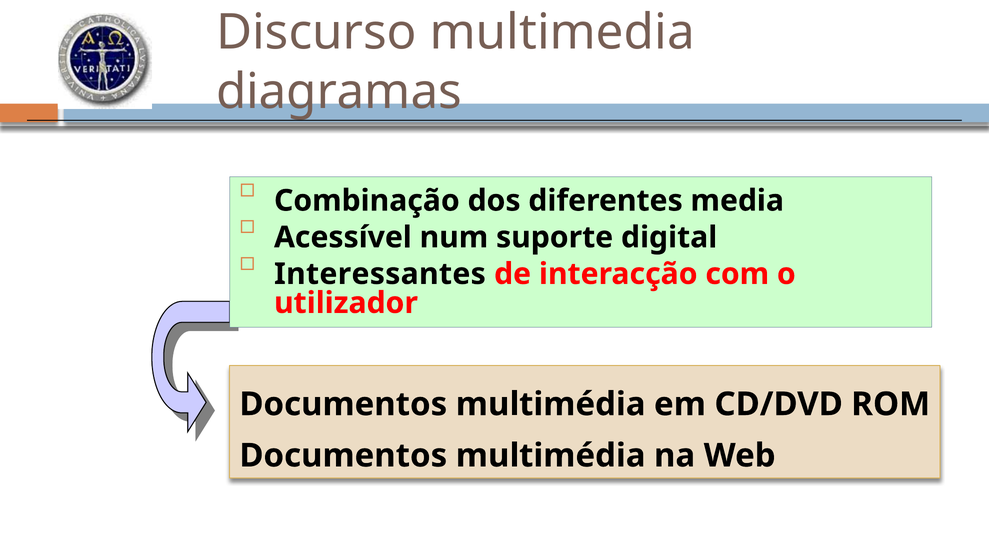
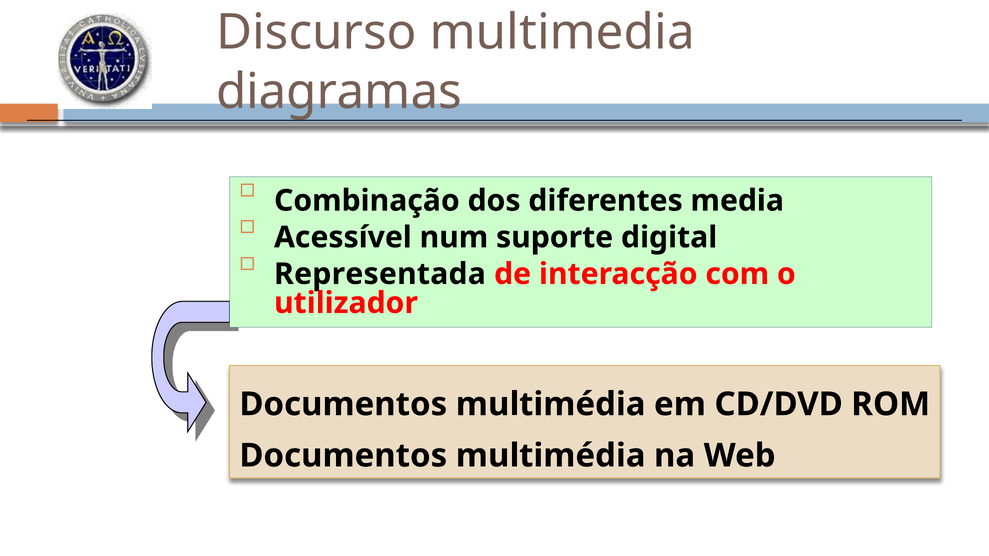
Interessantes: Interessantes -> Representada (380, 274)
